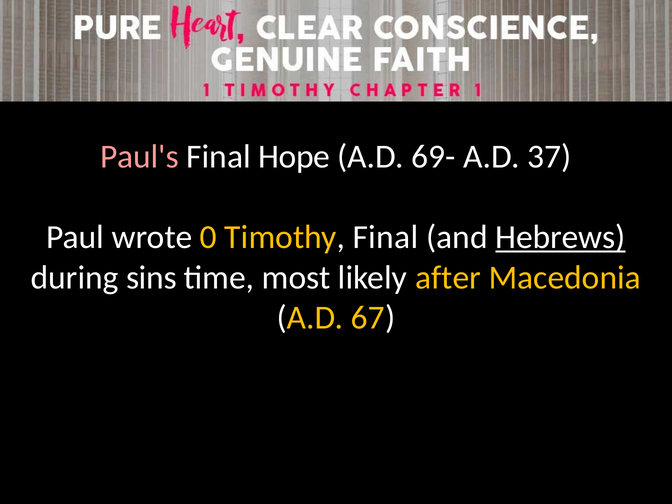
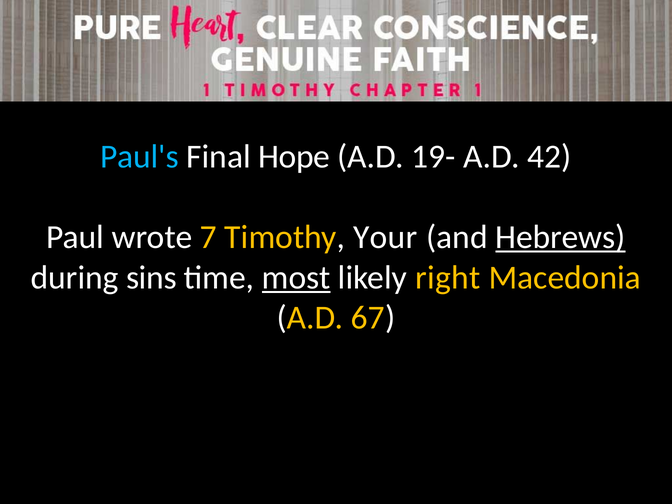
Paul's colour: pink -> light blue (139, 157)
69-: 69- -> 19- (433, 157)
37: 37 -> 42 (549, 157)
0: 0 -> 7 (208, 237)
Timothy Final: Final -> Your (385, 237)
most underline: none -> present (296, 278)
after: after -> right (448, 278)
